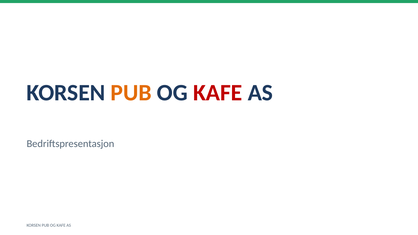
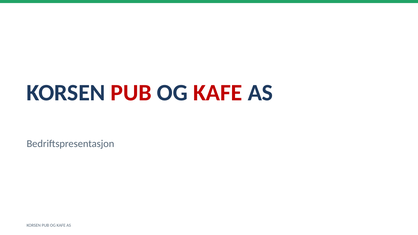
PUB colour: orange -> red (131, 93)
